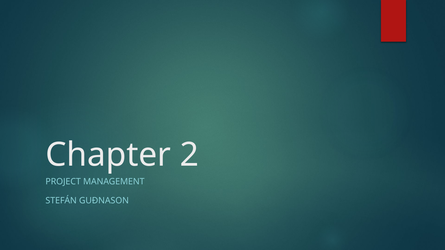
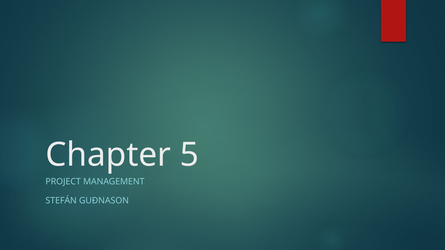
2: 2 -> 5 (189, 155)
